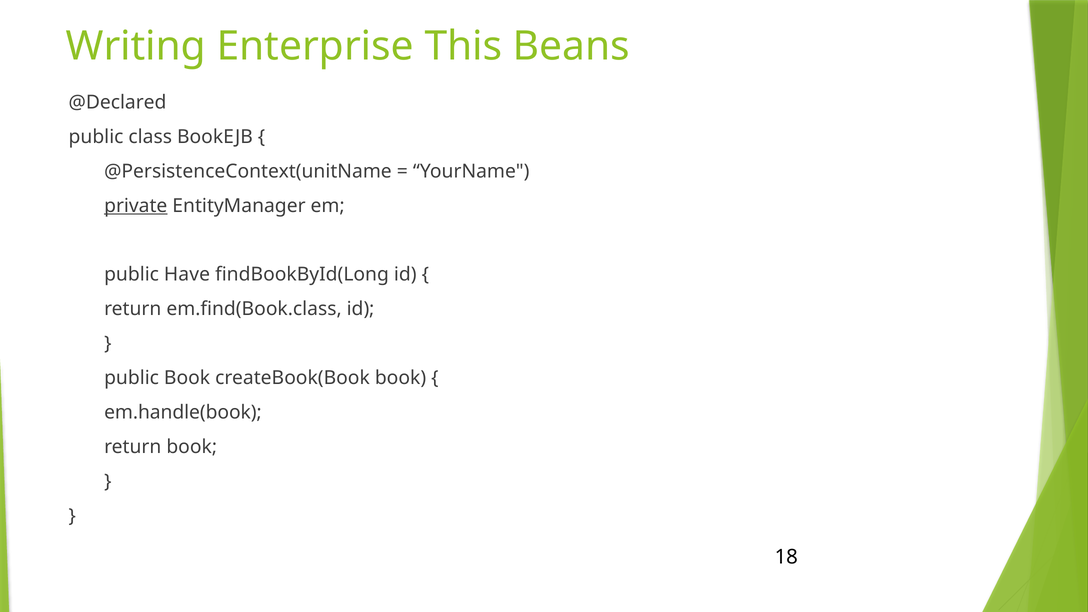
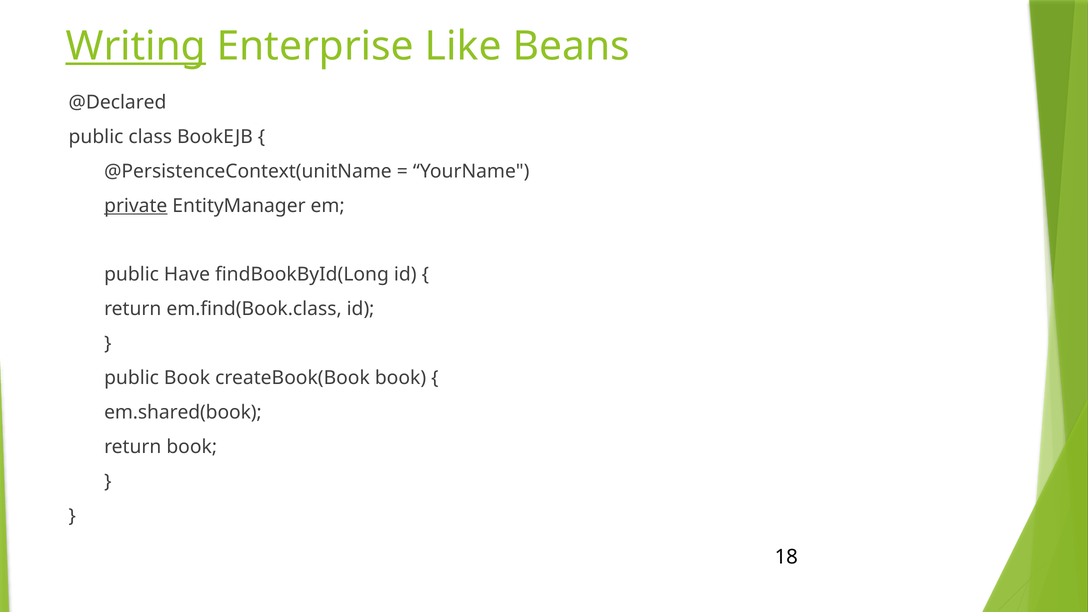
Writing underline: none -> present (136, 46)
This: This -> Like (463, 46)
em.handle(book: em.handle(book -> em.shared(book (183, 412)
